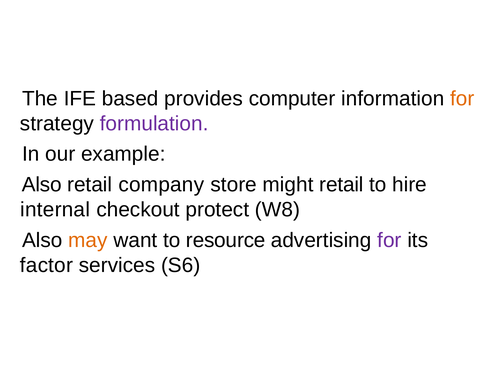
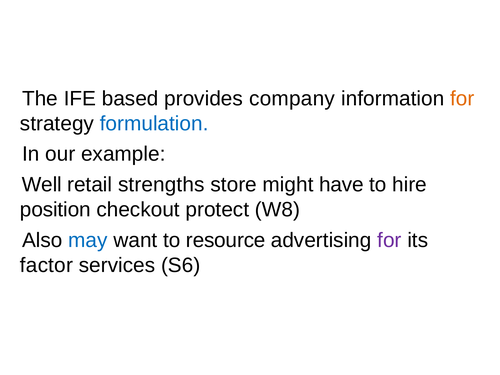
computer: computer -> company (292, 99)
formulation colour: purple -> blue (154, 124)
Also: Also -> Well (42, 185)
company: company -> strengths (161, 185)
might retail: retail -> have (341, 185)
internal: internal -> position (55, 210)
may colour: orange -> blue (88, 240)
